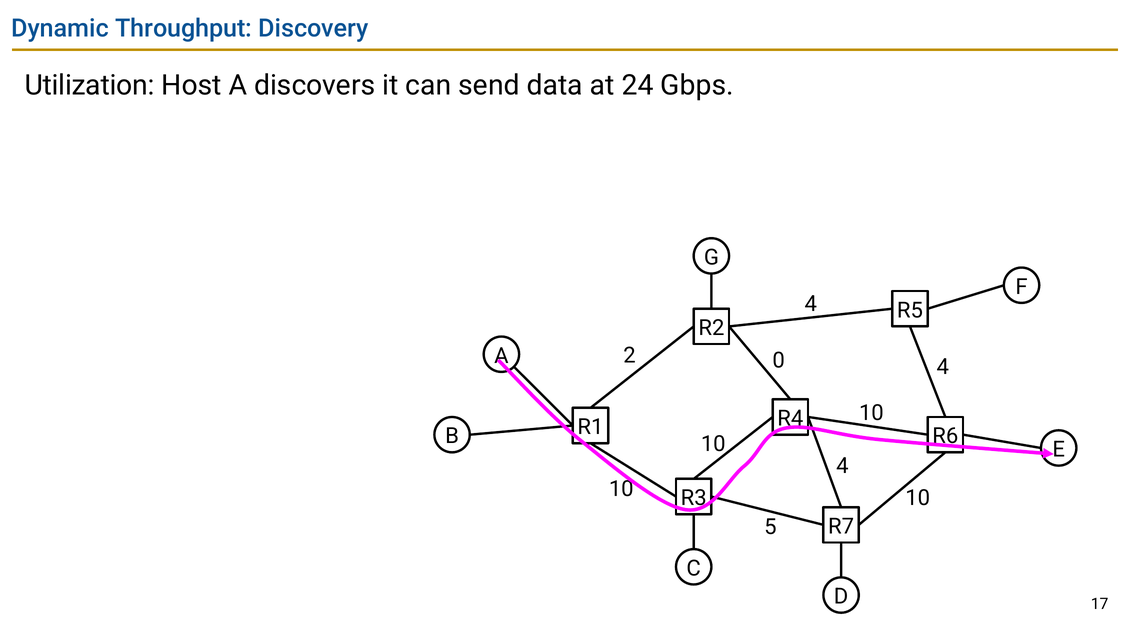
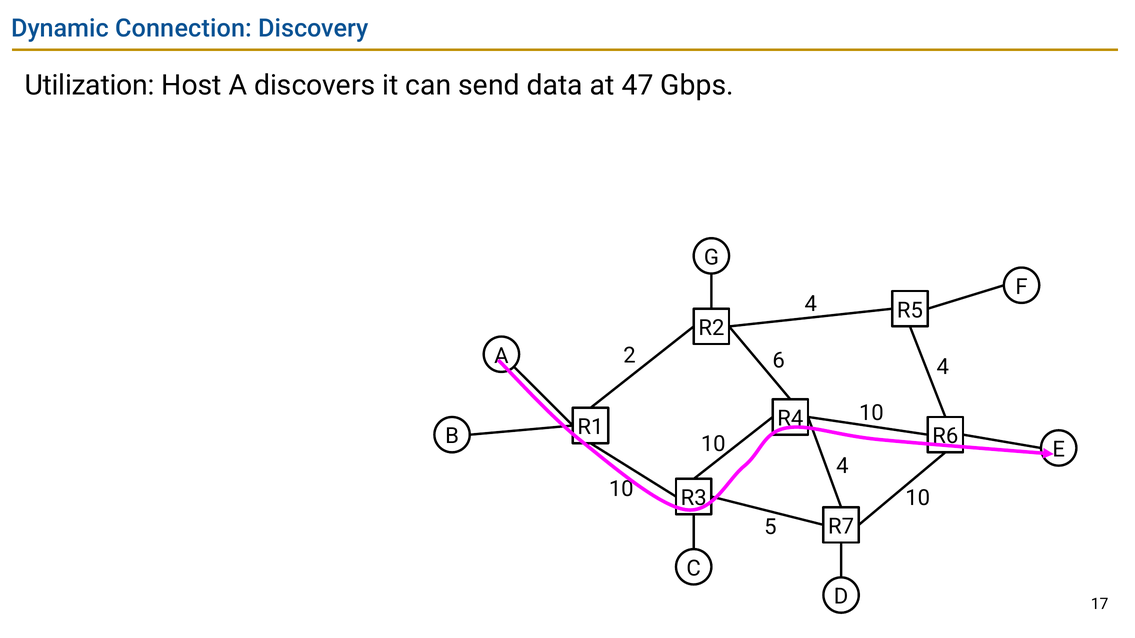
Throughput: Throughput -> Connection (184, 28)
24: 24 -> 47 (638, 85)
0: 0 -> 6 (779, 361)
